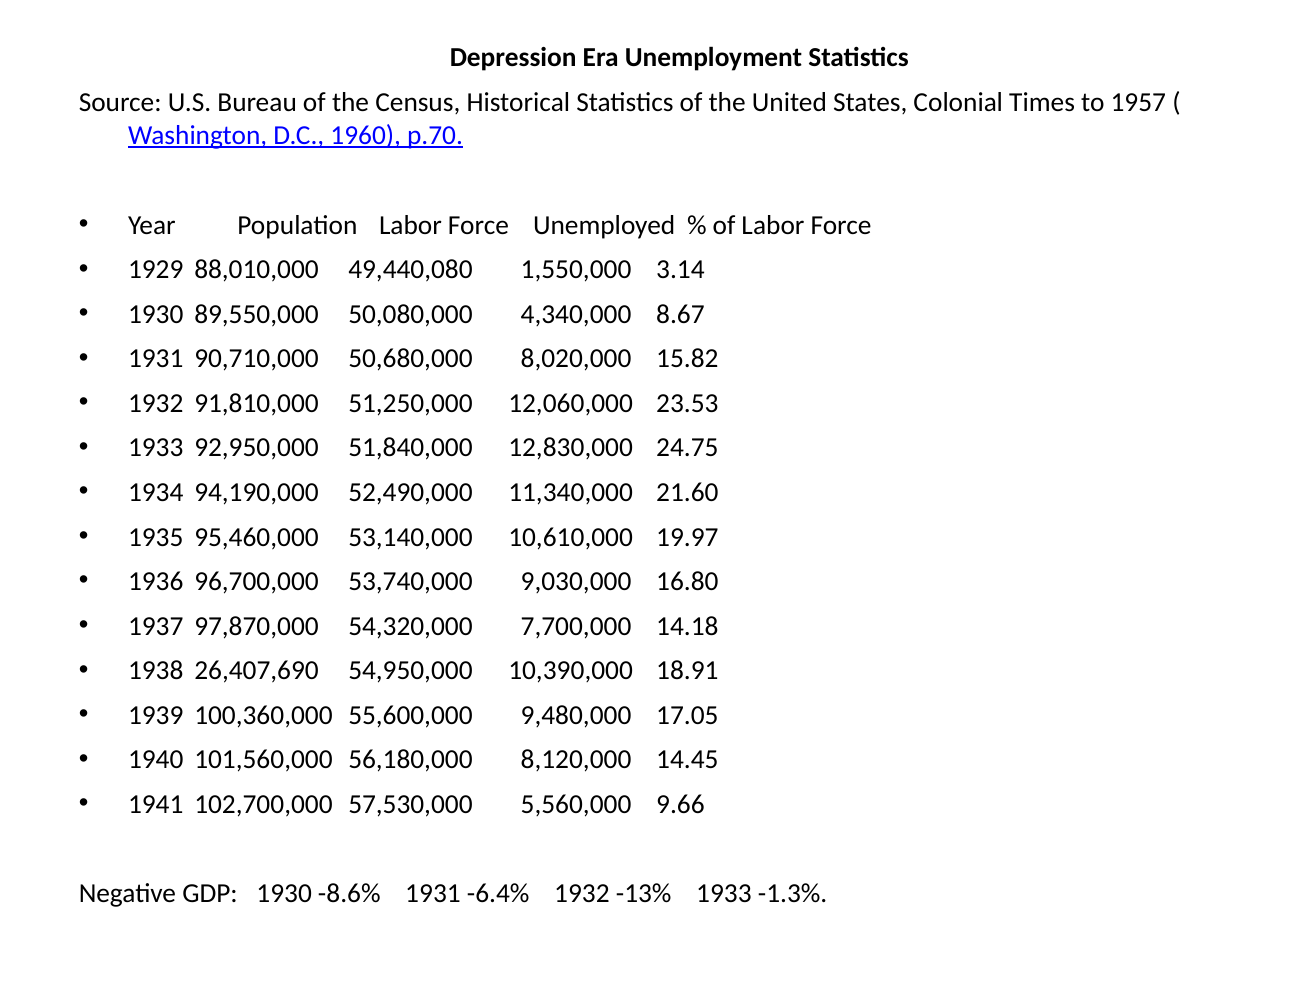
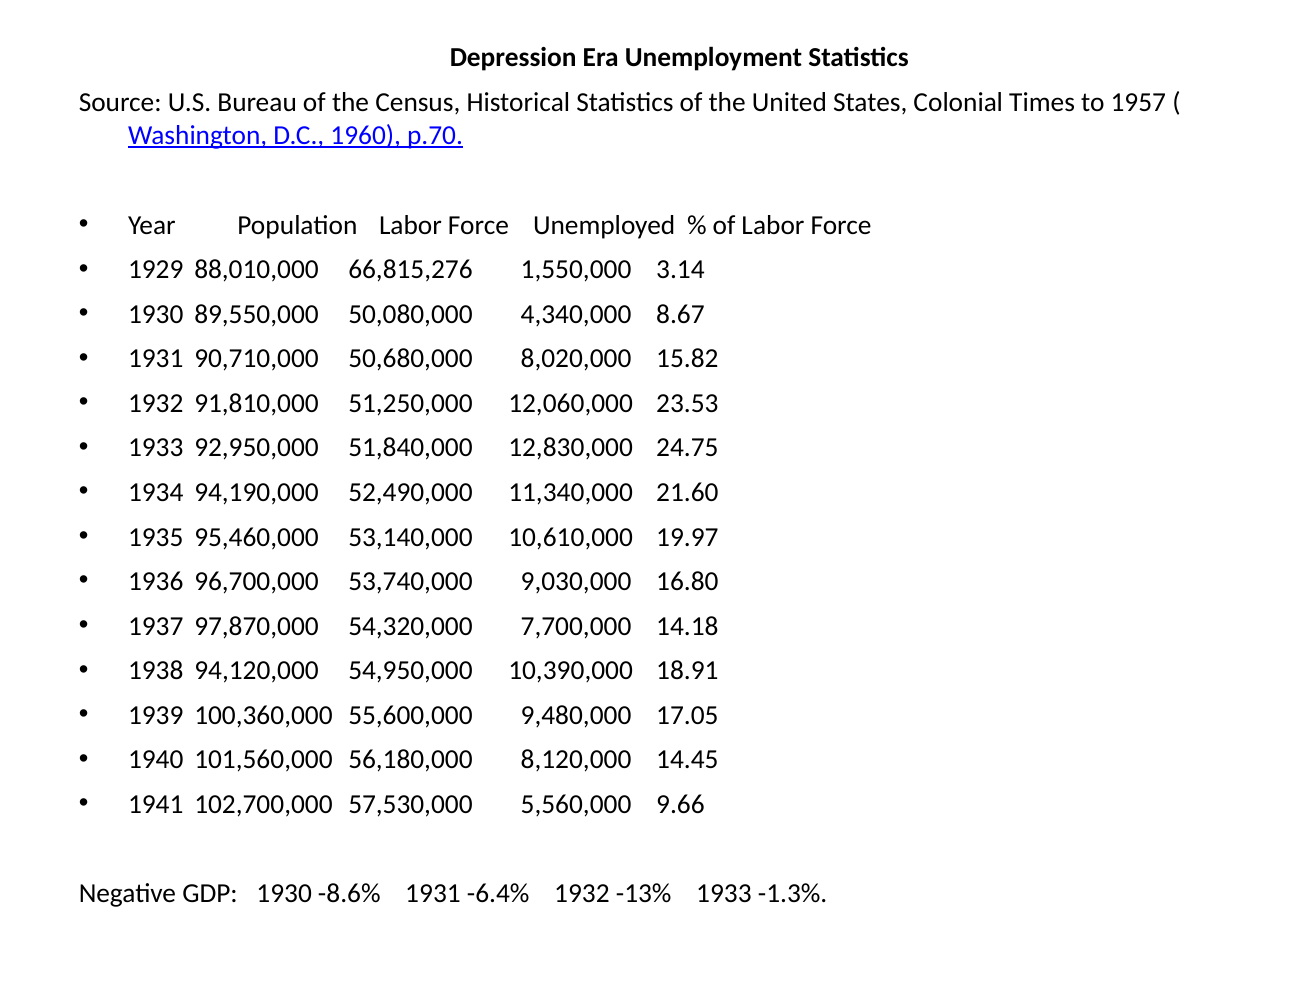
49,440,080: 49,440,080 -> 66,815,276 (410, 269)
26,407,690: 26,407,690 -> 94,120,000 (257, 670)
